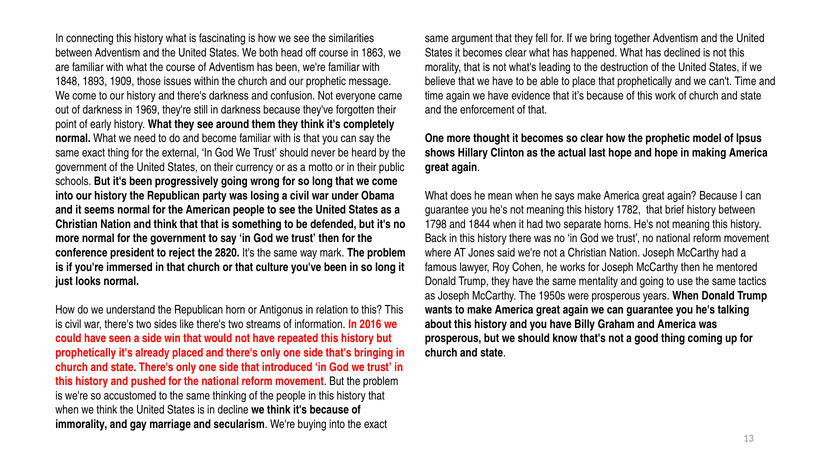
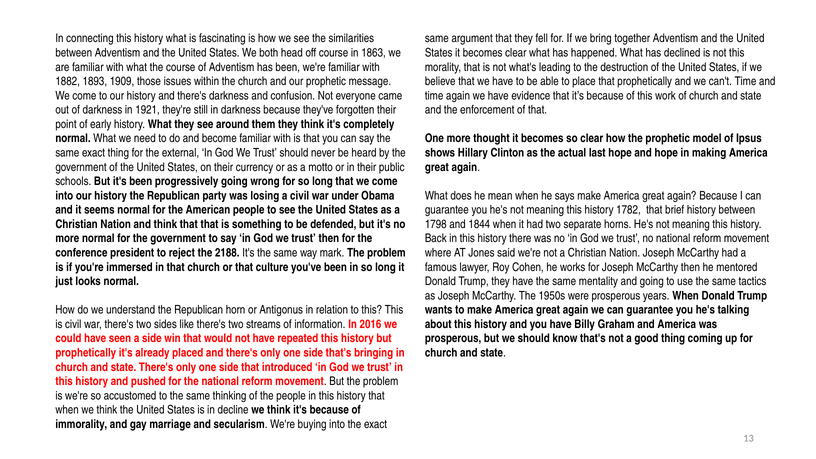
1848: 1848 -> 1882 (68, 81)
1969: 1969 -> 1921 (148, 110)
2820: 2820 -> 2188 (227, 253)
